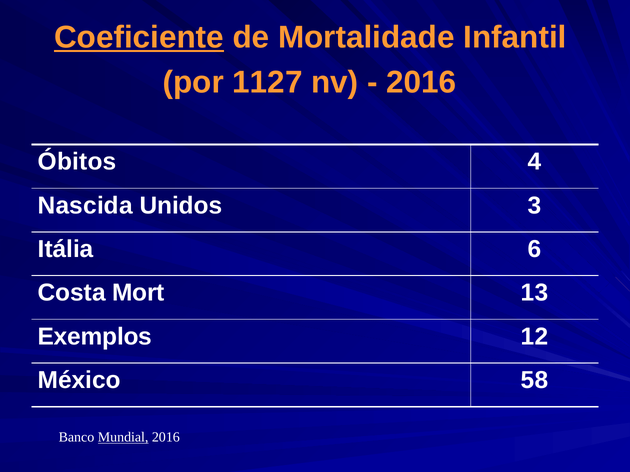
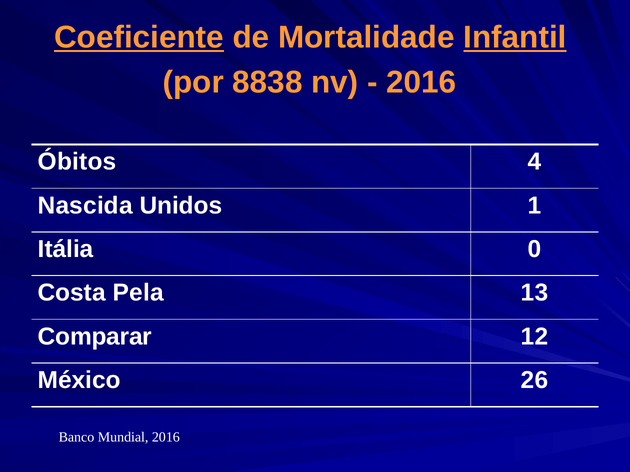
Infantil underline: none -> present (515, 38)
1127: 1127 -> 8838 (267, 82)
3: 3 -> 1 (535, 206)
6: 6 -> 0 (535, 249)
Mort: Mort -> Pela (138, 293)
Exemplos: Exemplos -> Comparar (95, 337)
58: 58 -> 26 (535, 381)
Mundial underline: present -> none (123, 438)
